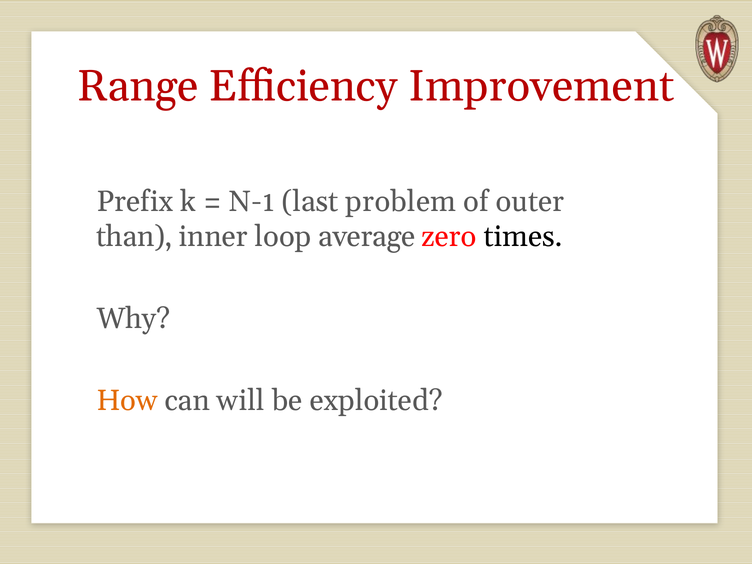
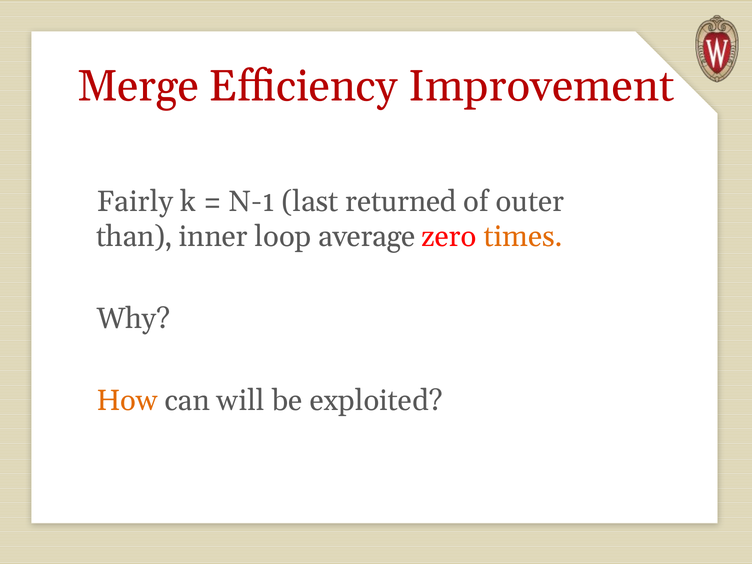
Range: Range -> Merge (138, 86)
Prefix: Prefix -> Fairly (135, 201)
problem: problem -> returned (401, 201)
times colour: black -> orange (523, 237)
